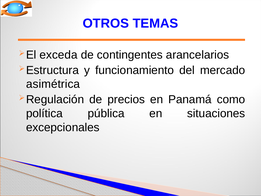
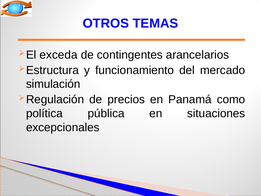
asimétrica: asimétrica -> simulación (53, 84)
